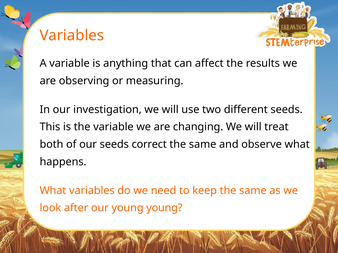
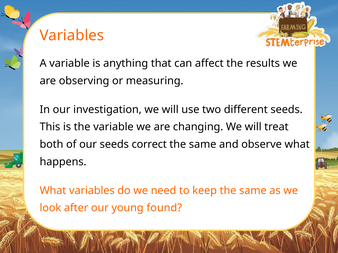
young young: young -> found (164, 208)
